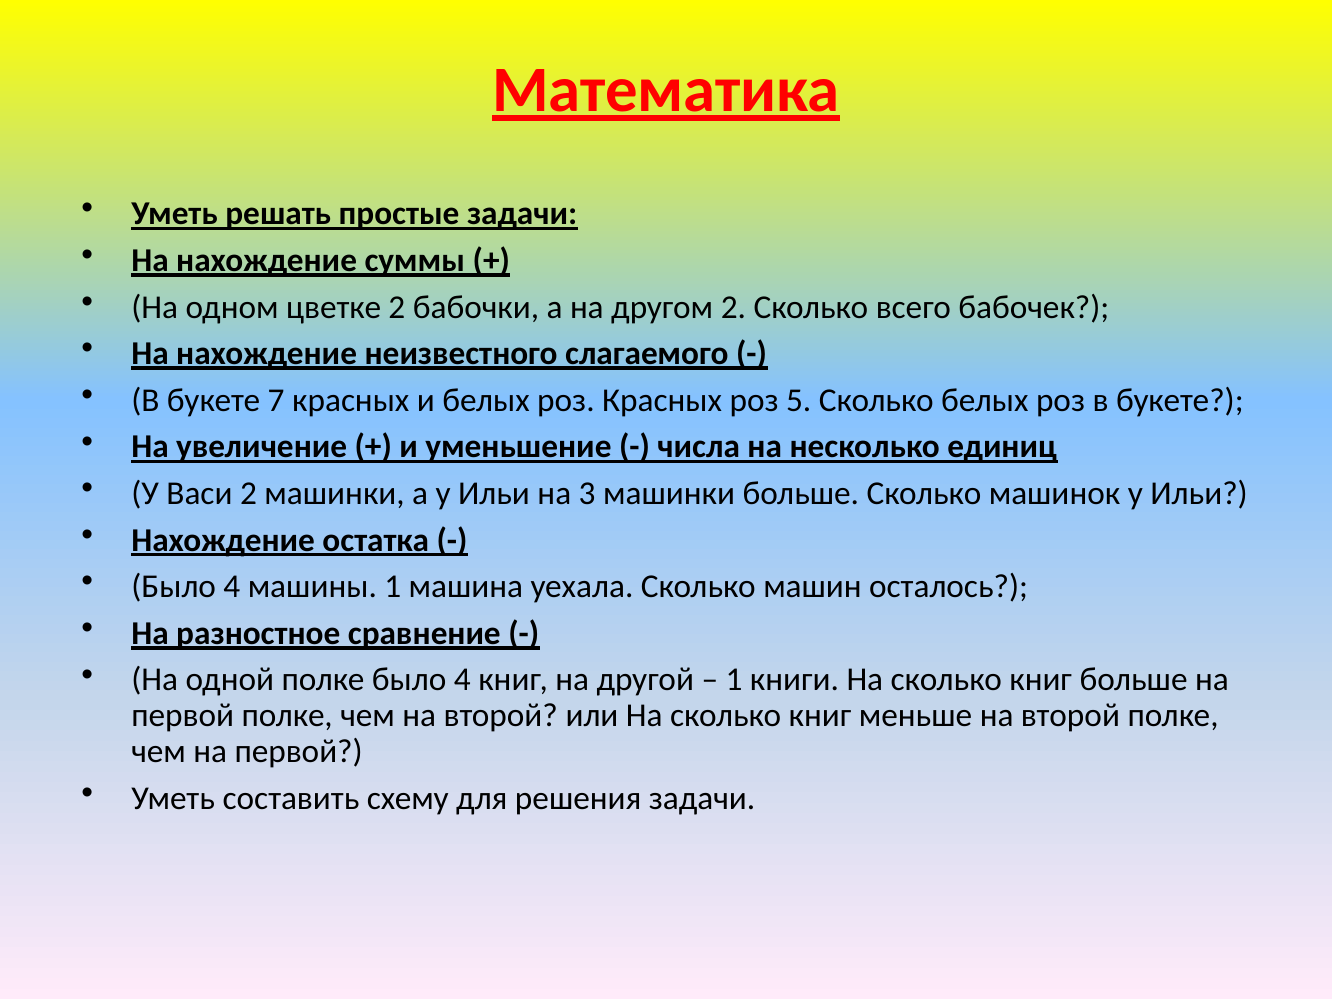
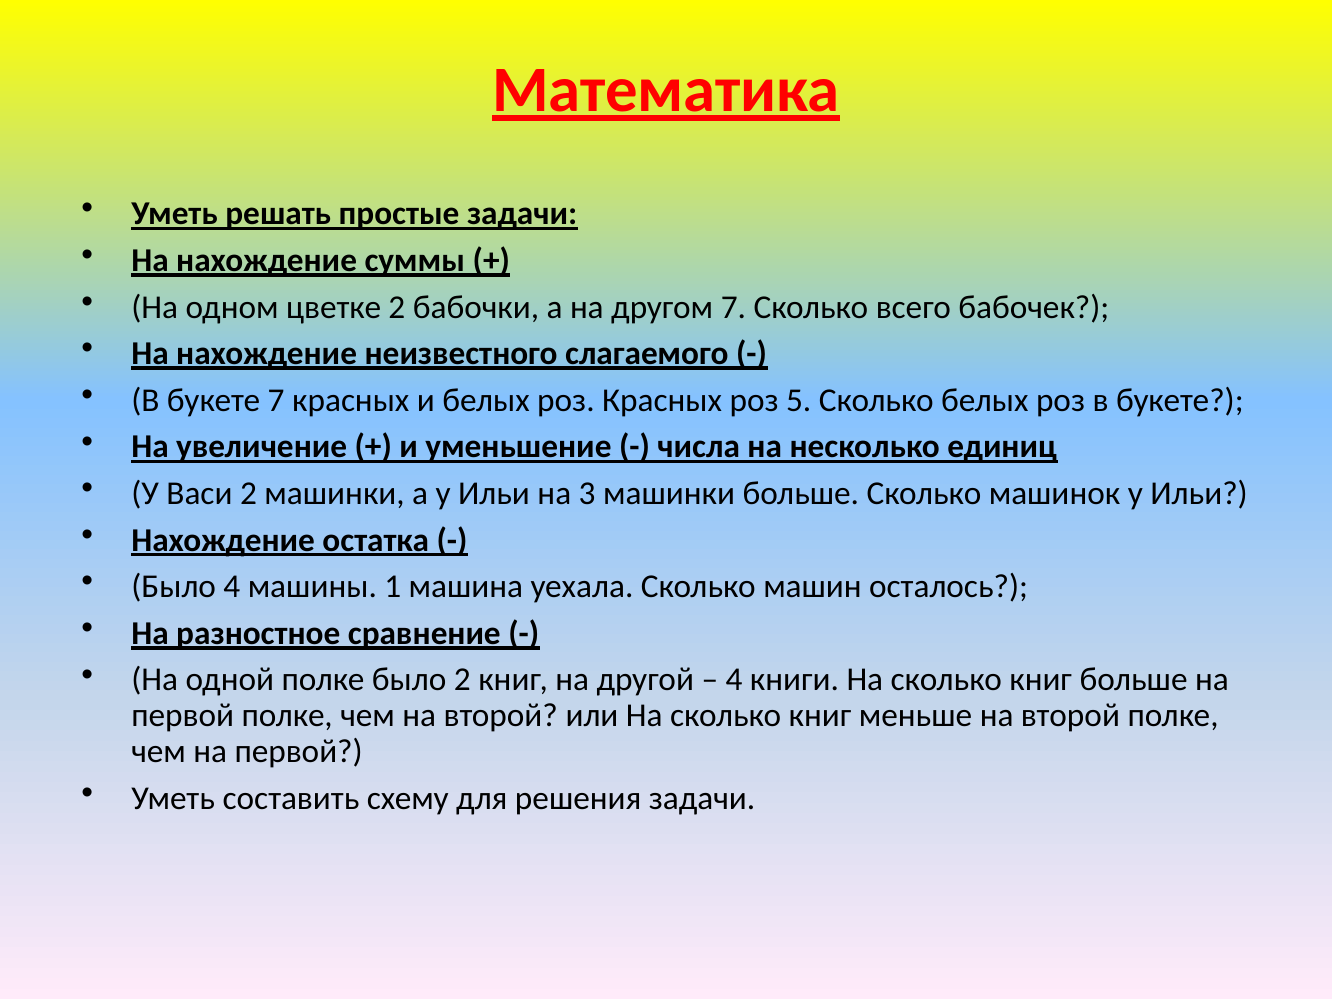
другом 2: 2 -> 7 (733, 307)
полке было 4: 4 -> 2 (462, 680)
1: 1 -> 4 (734, 680)
